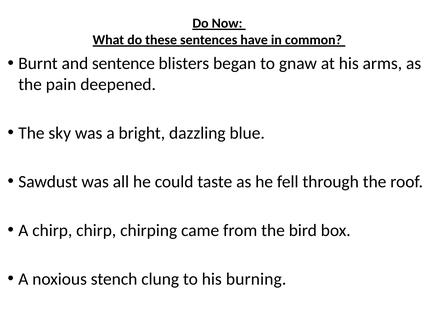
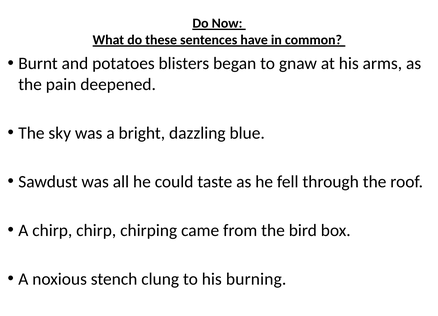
sentence: sentence -> potatoes (123, 64)
